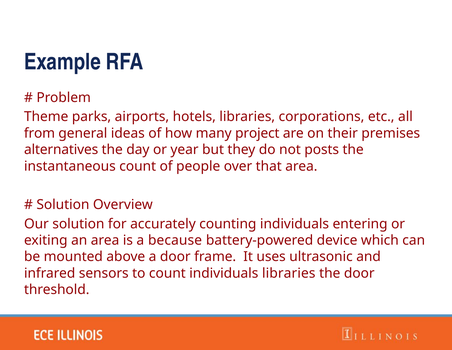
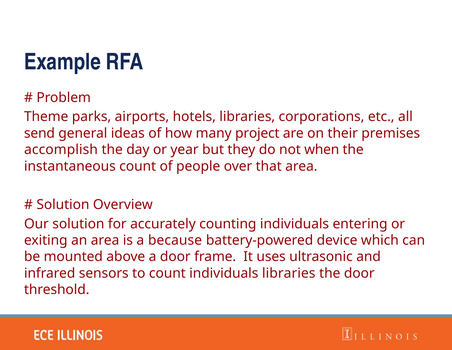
from: from -> send (39, 133)
alternatives: alternatives -> accomplish (61, 149)
posts: posts -> when (322, 149)
